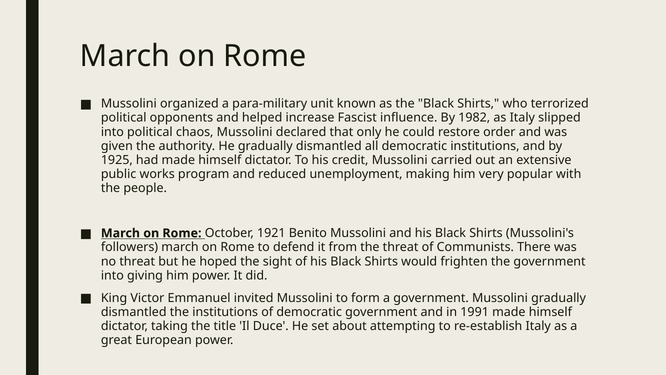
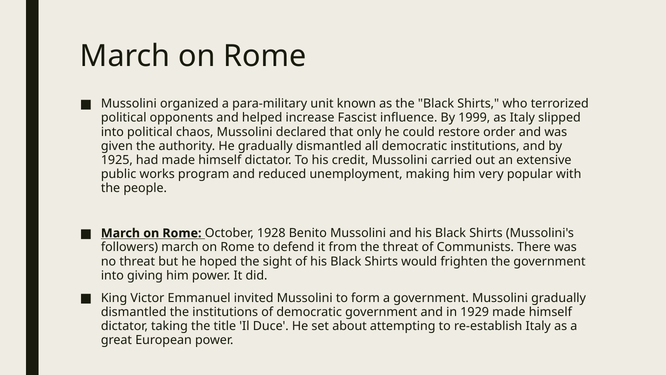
1982: 1982 -> 1999 (474, 118)
1921: 1921 -> 1928 (271, 233)
1991: 1991 -> 1929 (475, 312)
